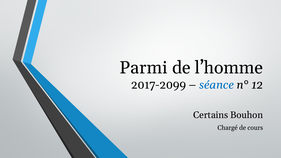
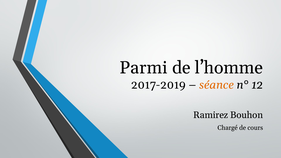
2017-2099: 2017-2099 -> 2017-2019 (158, 85)
séance colour: blue -> orange (217, 85)
Certains: Certains -> Ramirez (211, 115)
